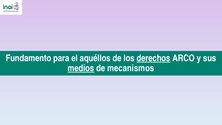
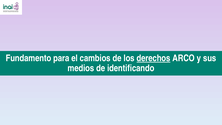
aquéllos: aquéllos -> cambios (95, 58)
medios underline: present -> none (81, 68)
mecanismos: mecanismos -> identificando (131, 68)
